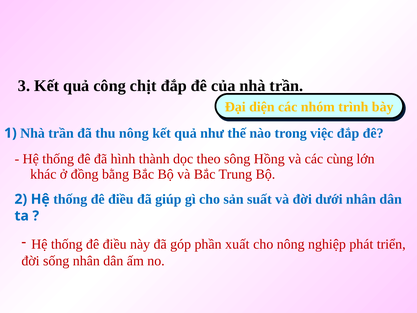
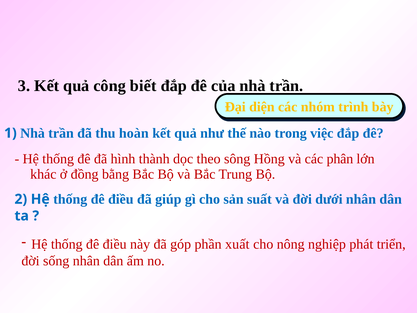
chịt: chịt -> biết (143, 86)
thu nông: nông -> hoàn (134, 133)
cùng: cùng -> phân (340, 159)
